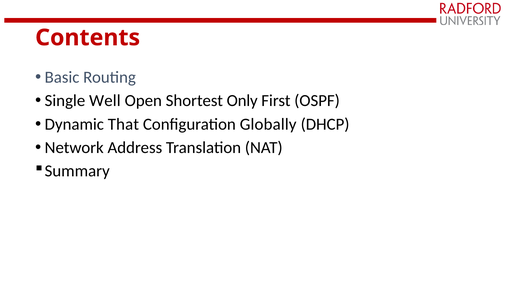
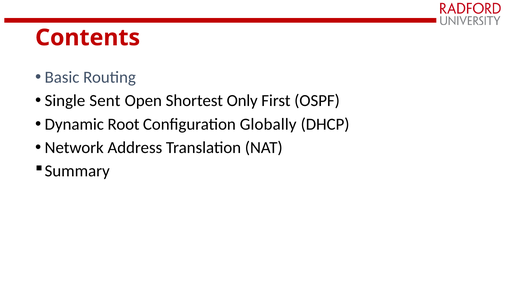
Well: Well -> Sent (105, 101)
That: That -> Root (124, 124)
